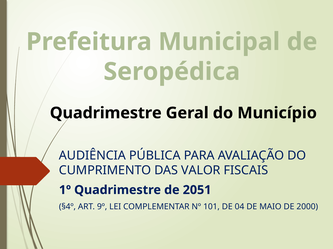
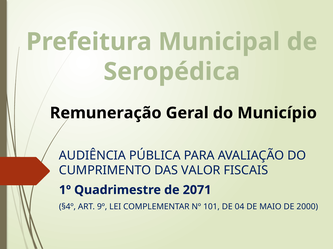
Quadrimestre: Quadrimestre -> Remuneração (106, 113)
2051: 2051 -> 2071 (197, 191)
